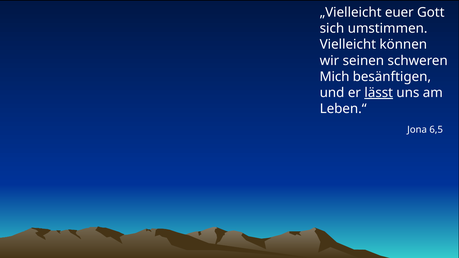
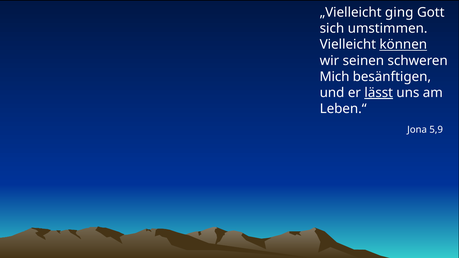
euer: euer -> ging (399, 12)
können underline: none -> present (403, 45)
6,5: 6,5 -> 5,9 (436, 130)
